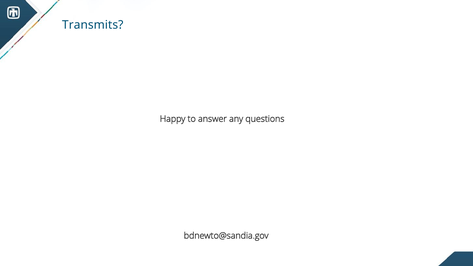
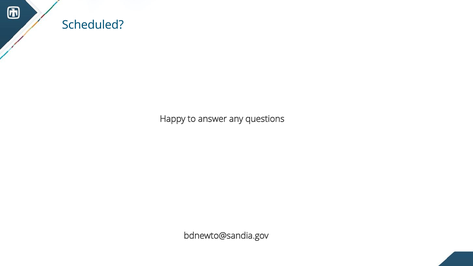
Transmits: Transmits -> Scheduled (93, 25)
